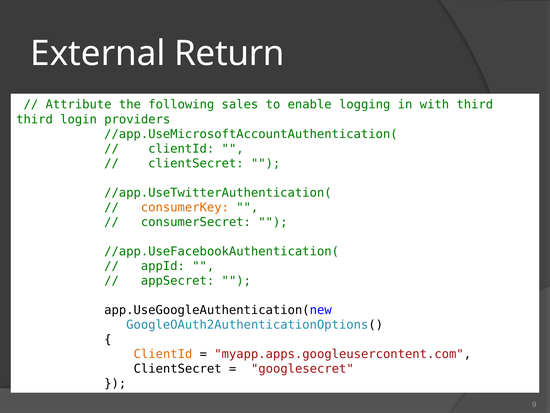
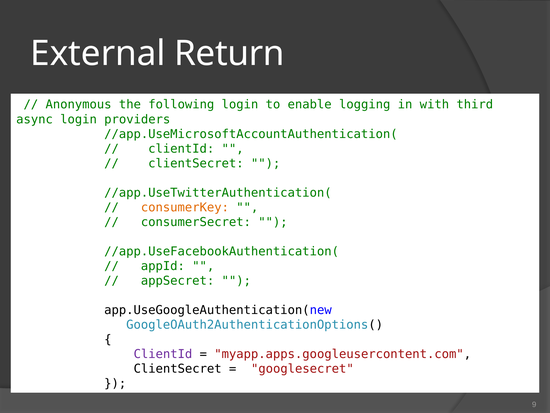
Attribute: Attribute -> Anonymous (79, 104)
following sales: sales -> login (240, 104)
third: third -> async (35, 119)
ClientId colour: orange -> purple (163, 354)
